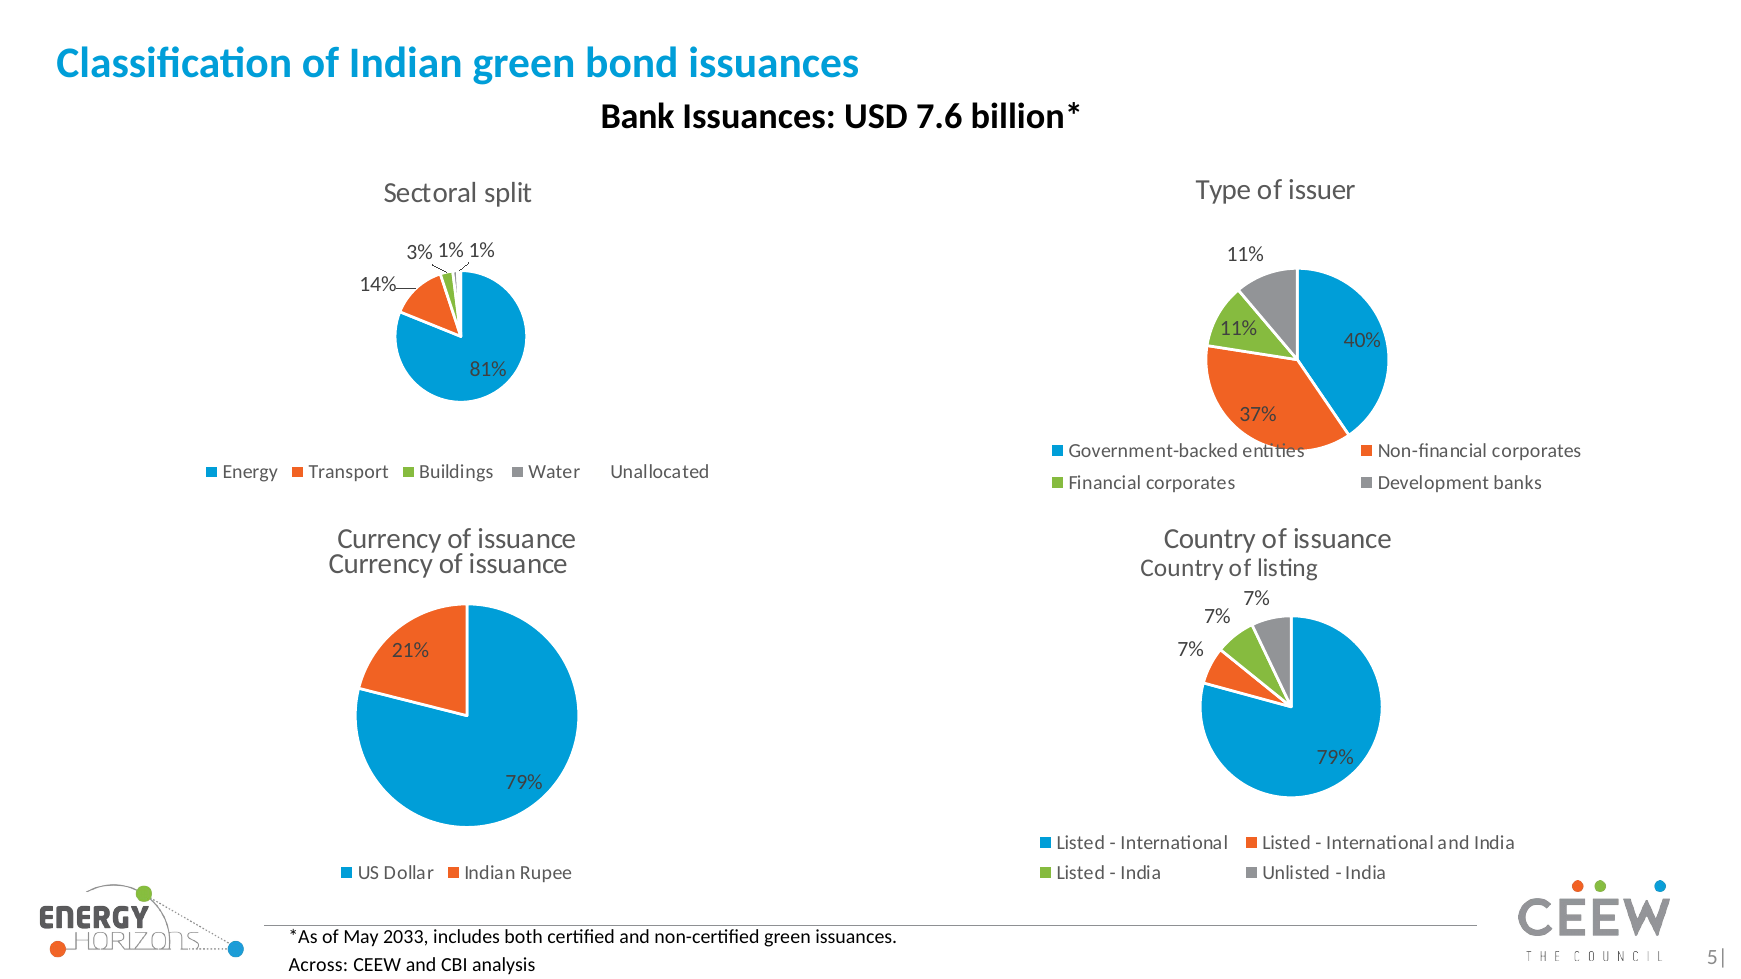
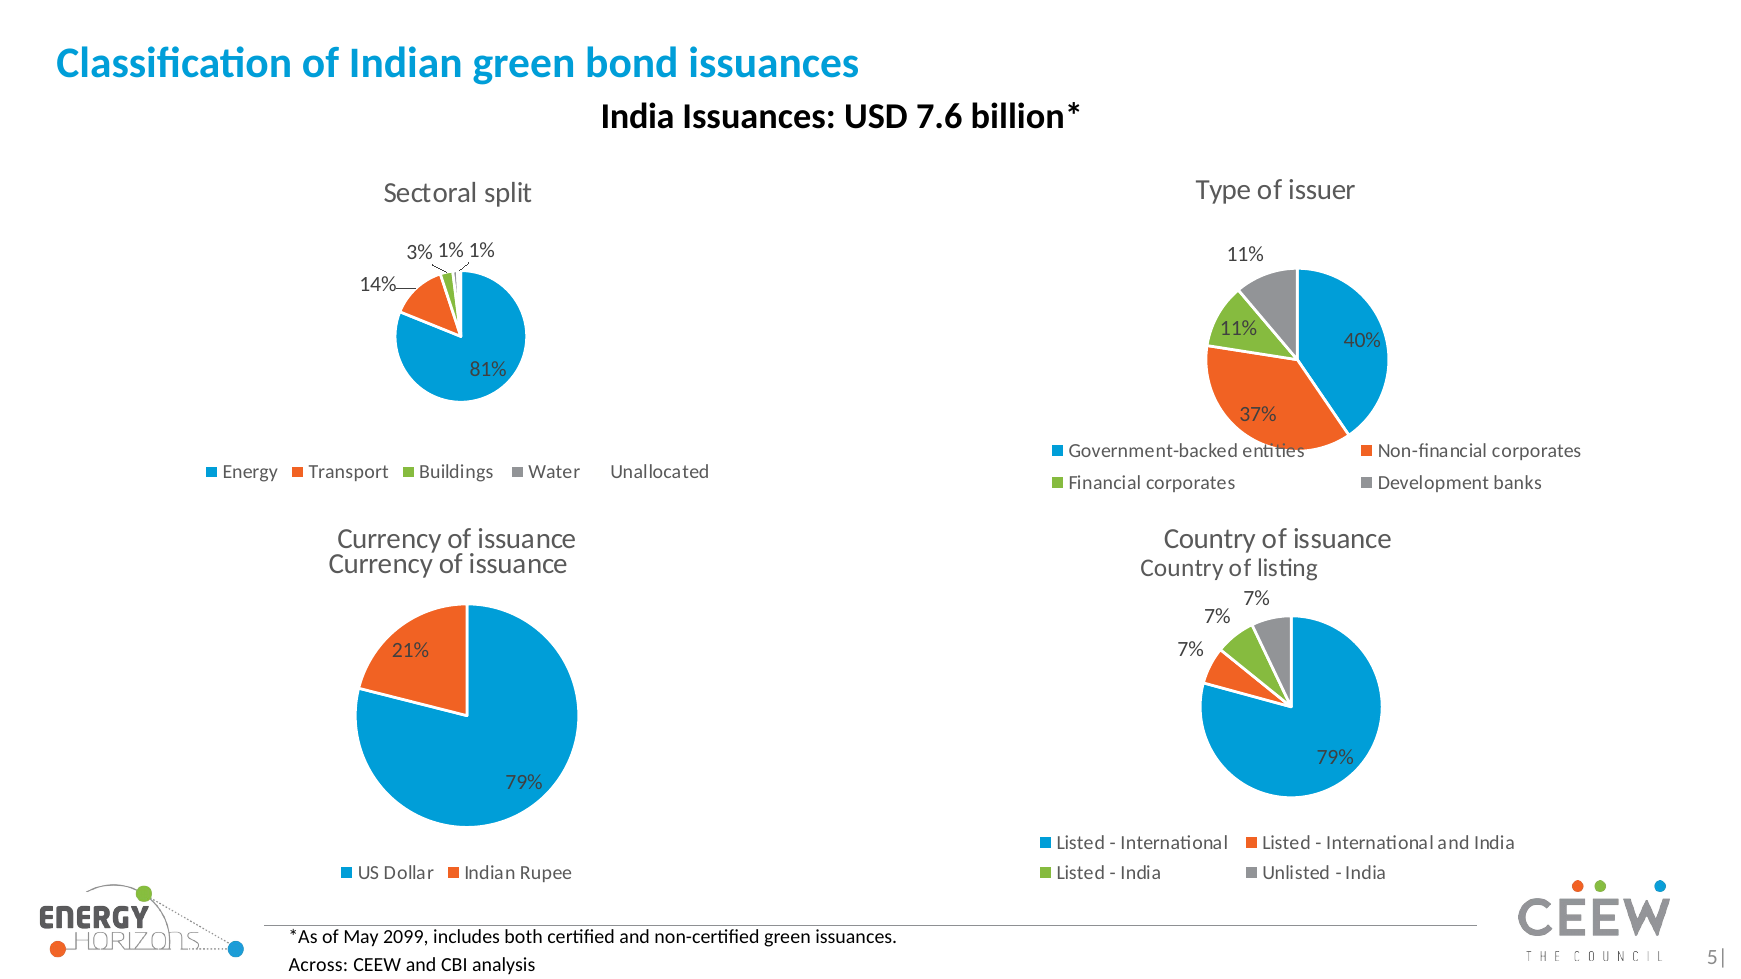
Bank: Bank -> India (638, 117)
2033: 2033 -> 2099 (406, 937)
